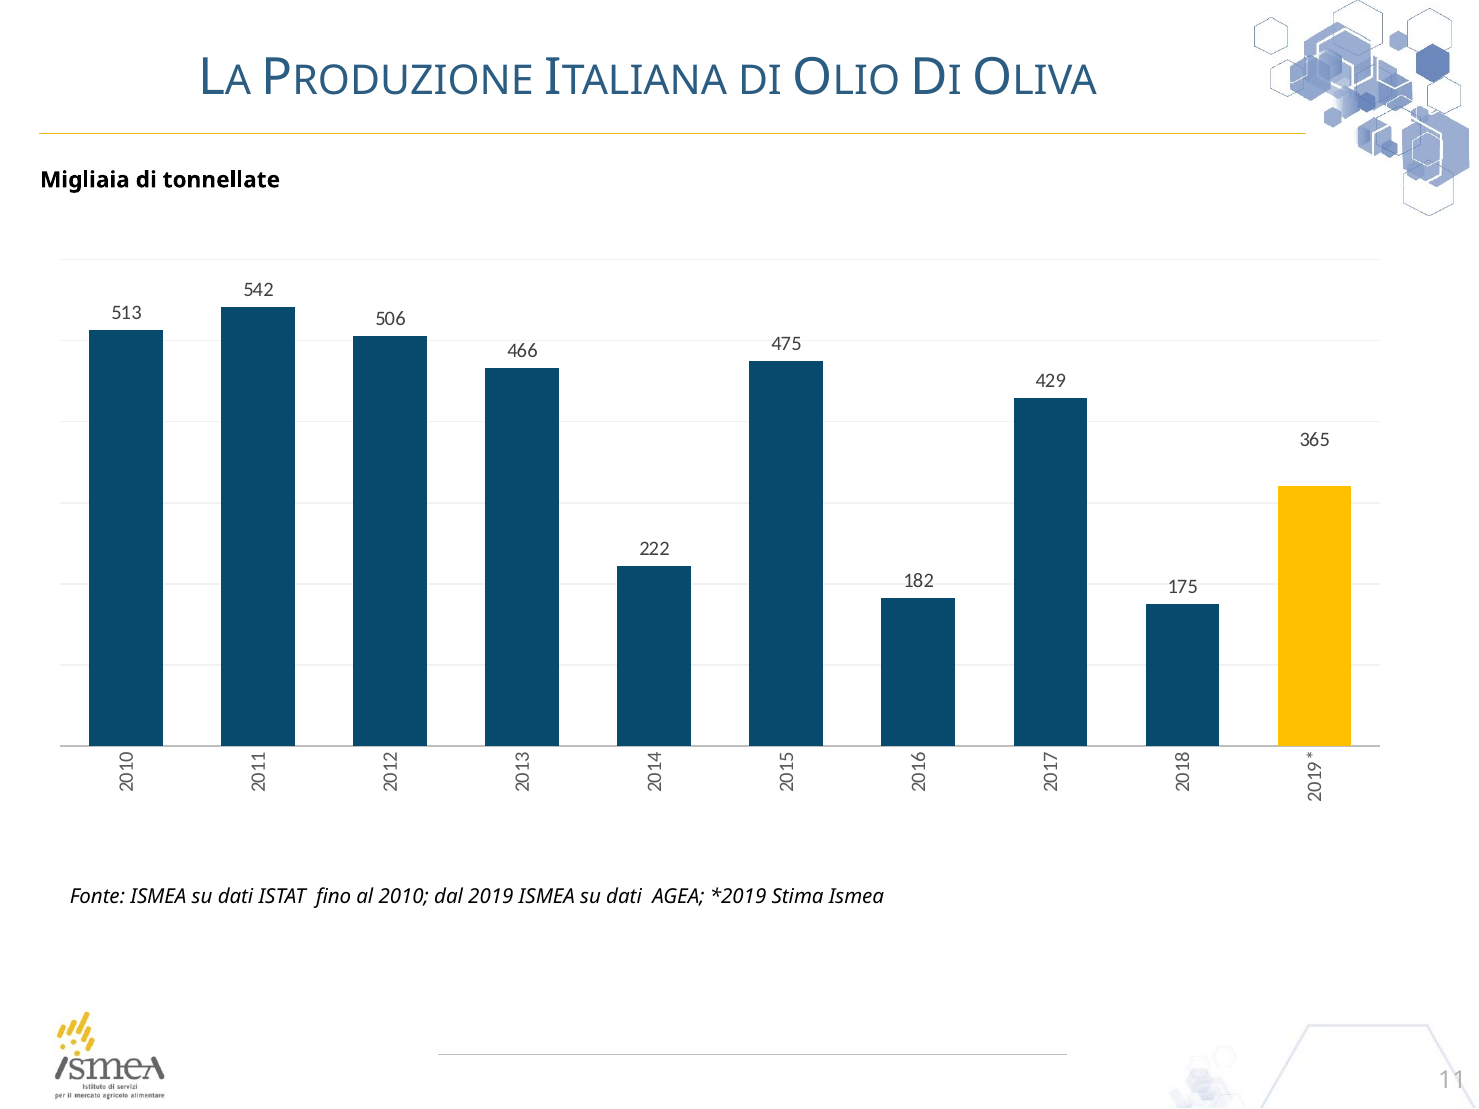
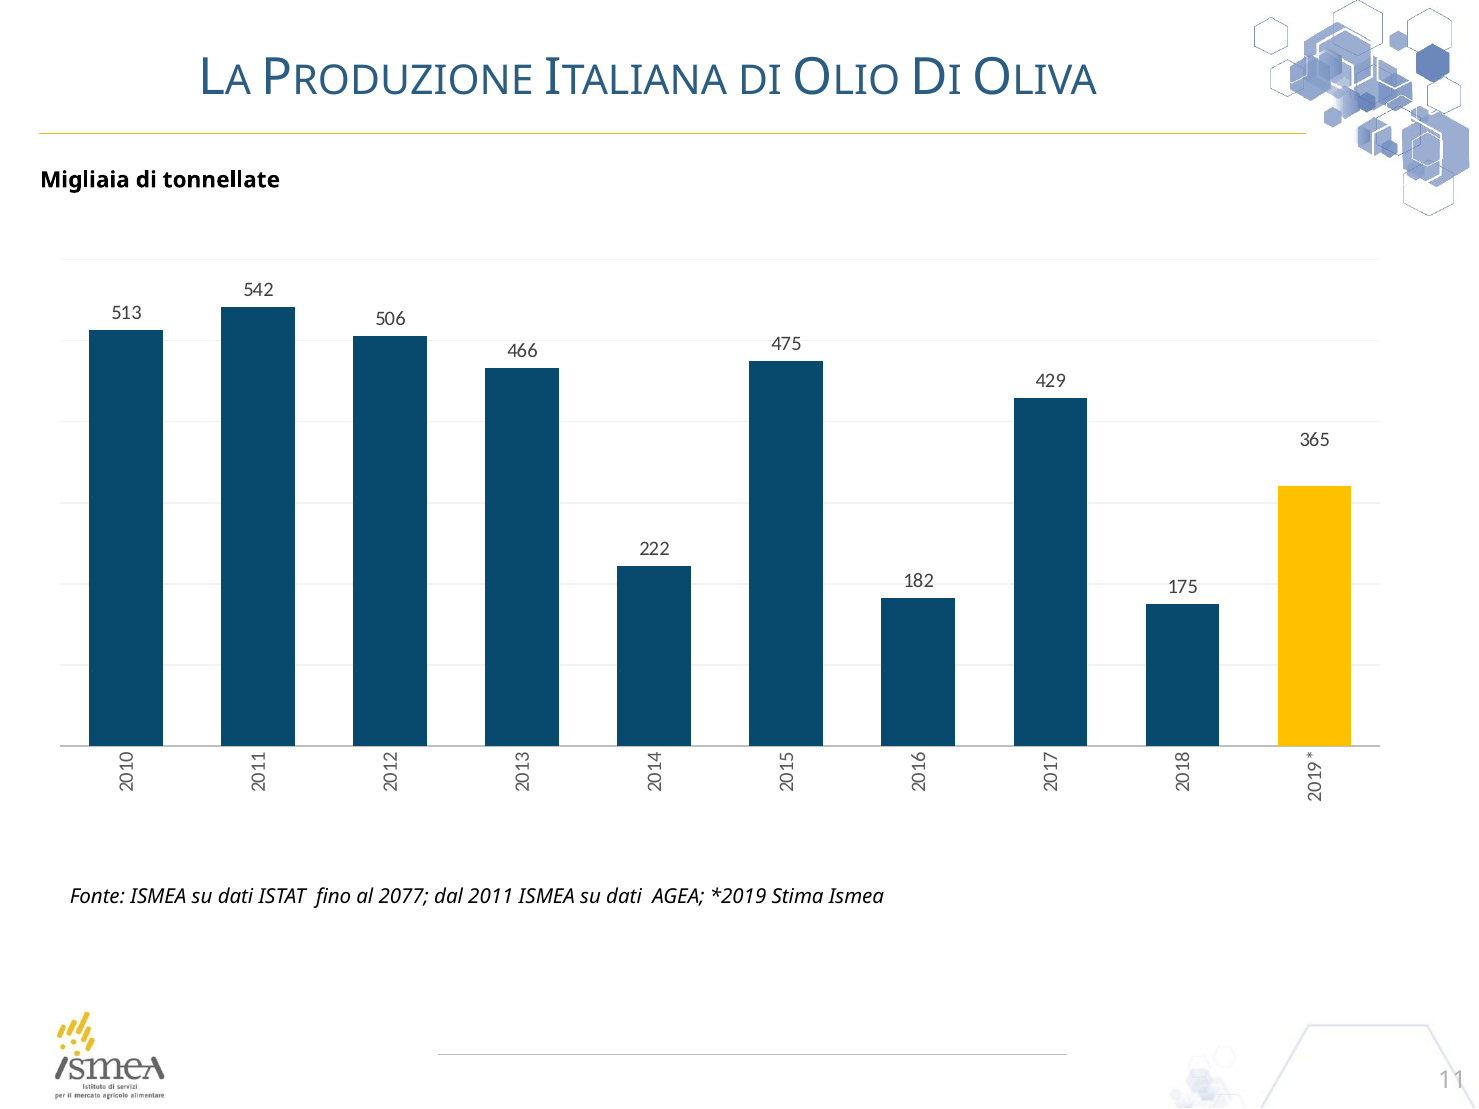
2010: 2010 -> 2077 (404, 897)
2019: 2019 -> 2011 (491, 897)
